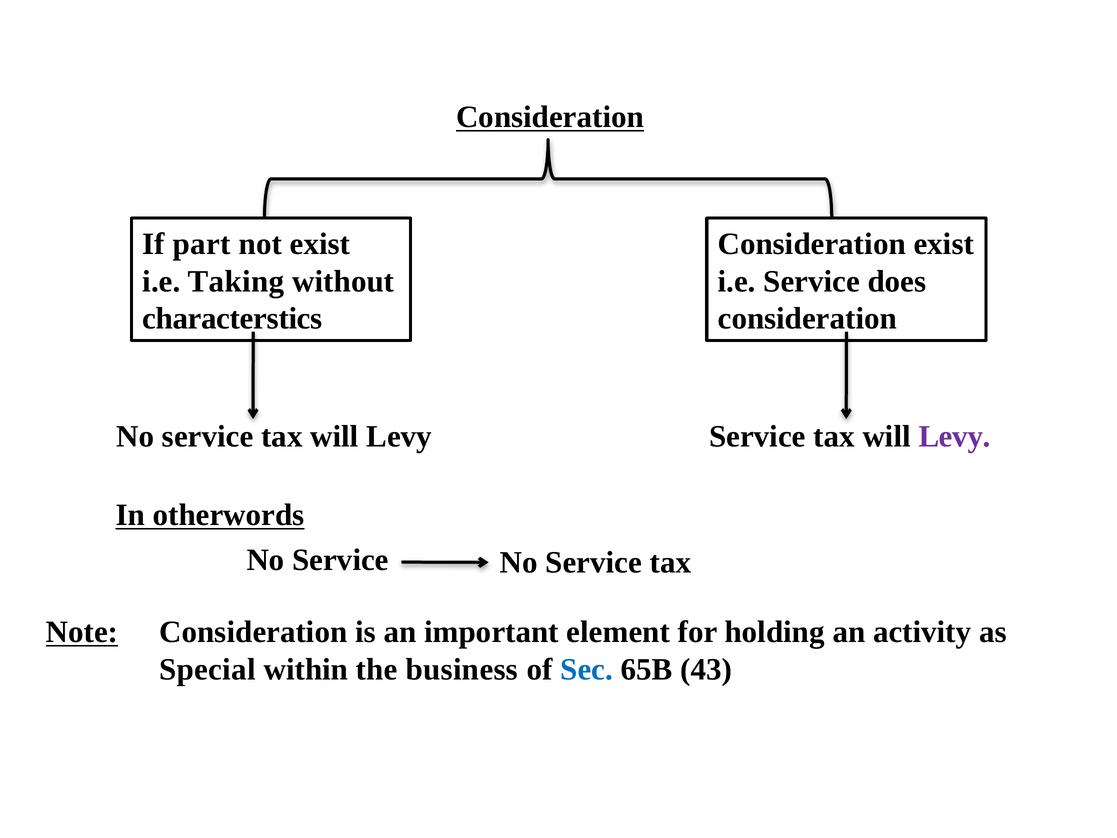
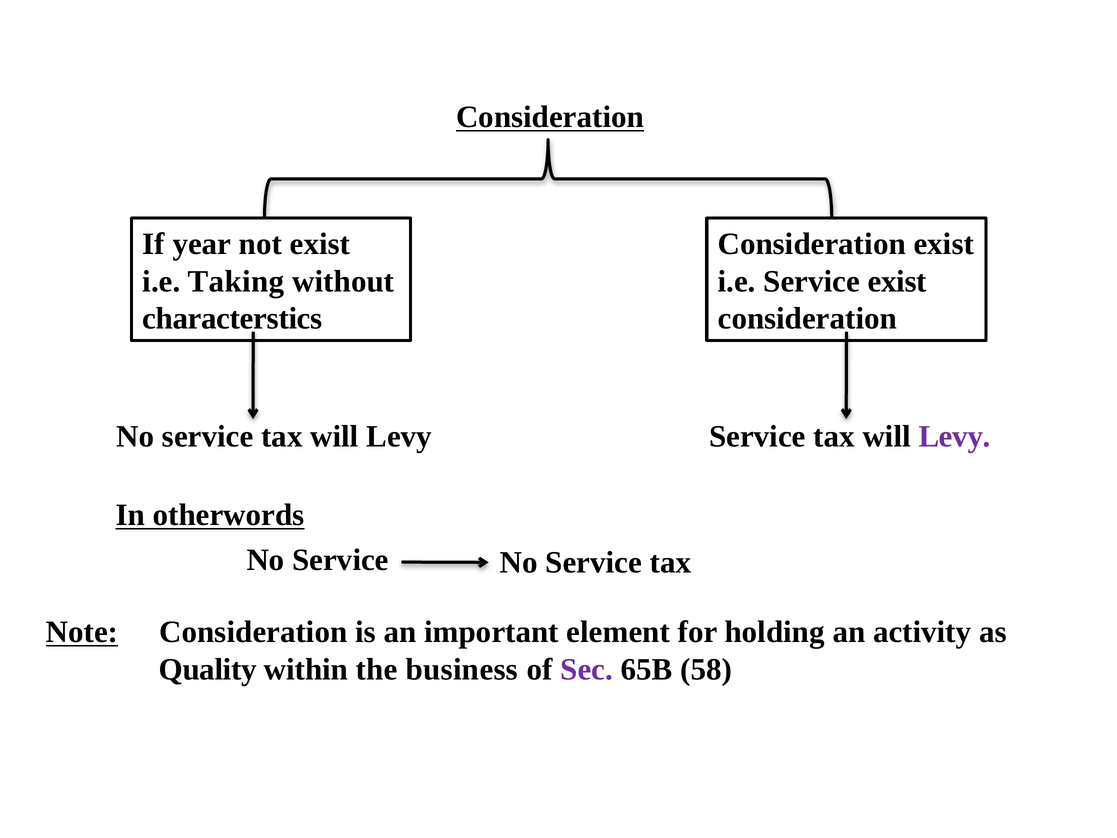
part: part -> year (202, 244)
Service does: does -> exist (897, 281)
Special: Special -> Quality (208, 669)
Sec colour: blue -> purple (587, 669)
43: 43 -> 58 (706, 669)
